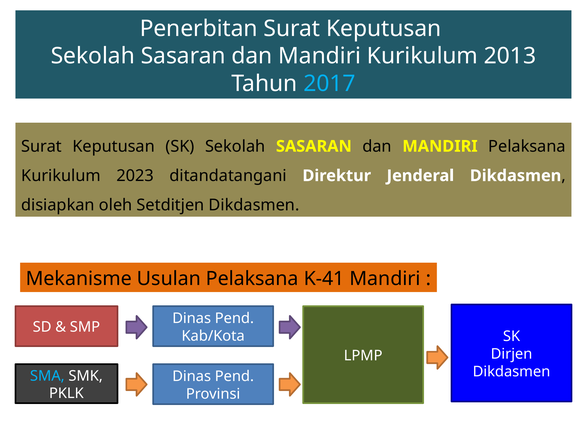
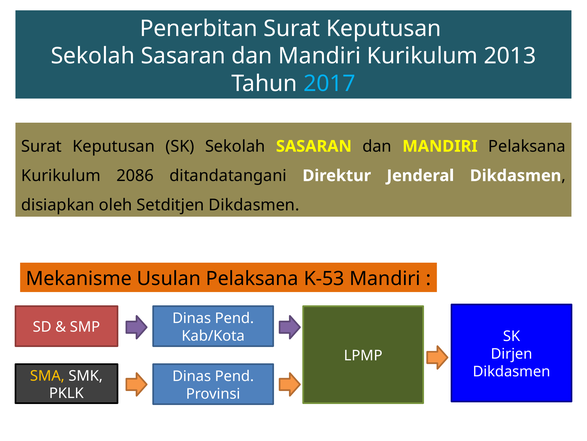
2023: 2023 -> 2086 (135, 175)
K-41: K-41 -> K-53 (324, 278)
SMA colour: light blue -> yellow (47, 375)
